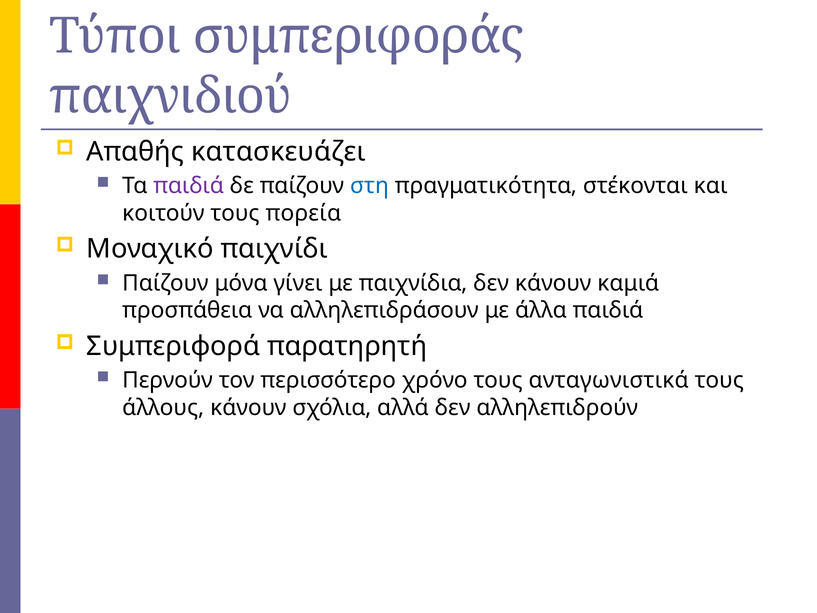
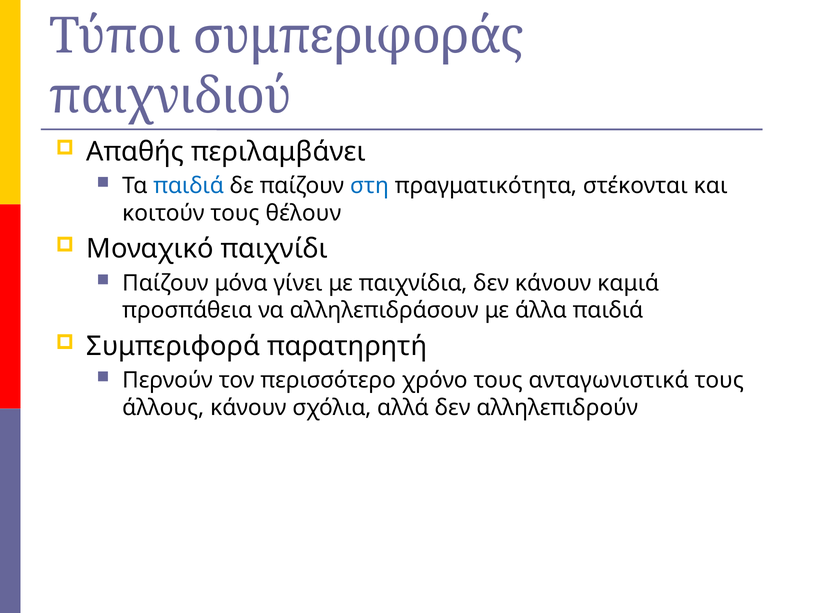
κατασκευάζει: κατασκευάζει -> περιλαμβάνει (278, 152)
παιδιά colour: purple -> blue (189, 186)
πορεία: πορεία -> θέλουν (303, 213)
